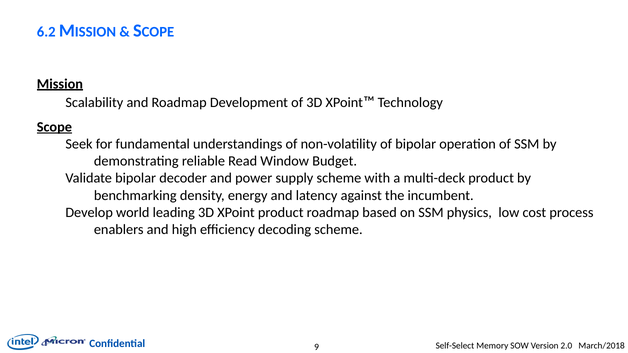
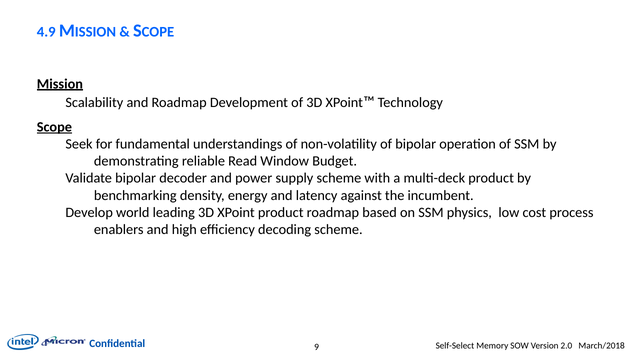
6.2: 6.2 -> 4.9 (46, 32)
